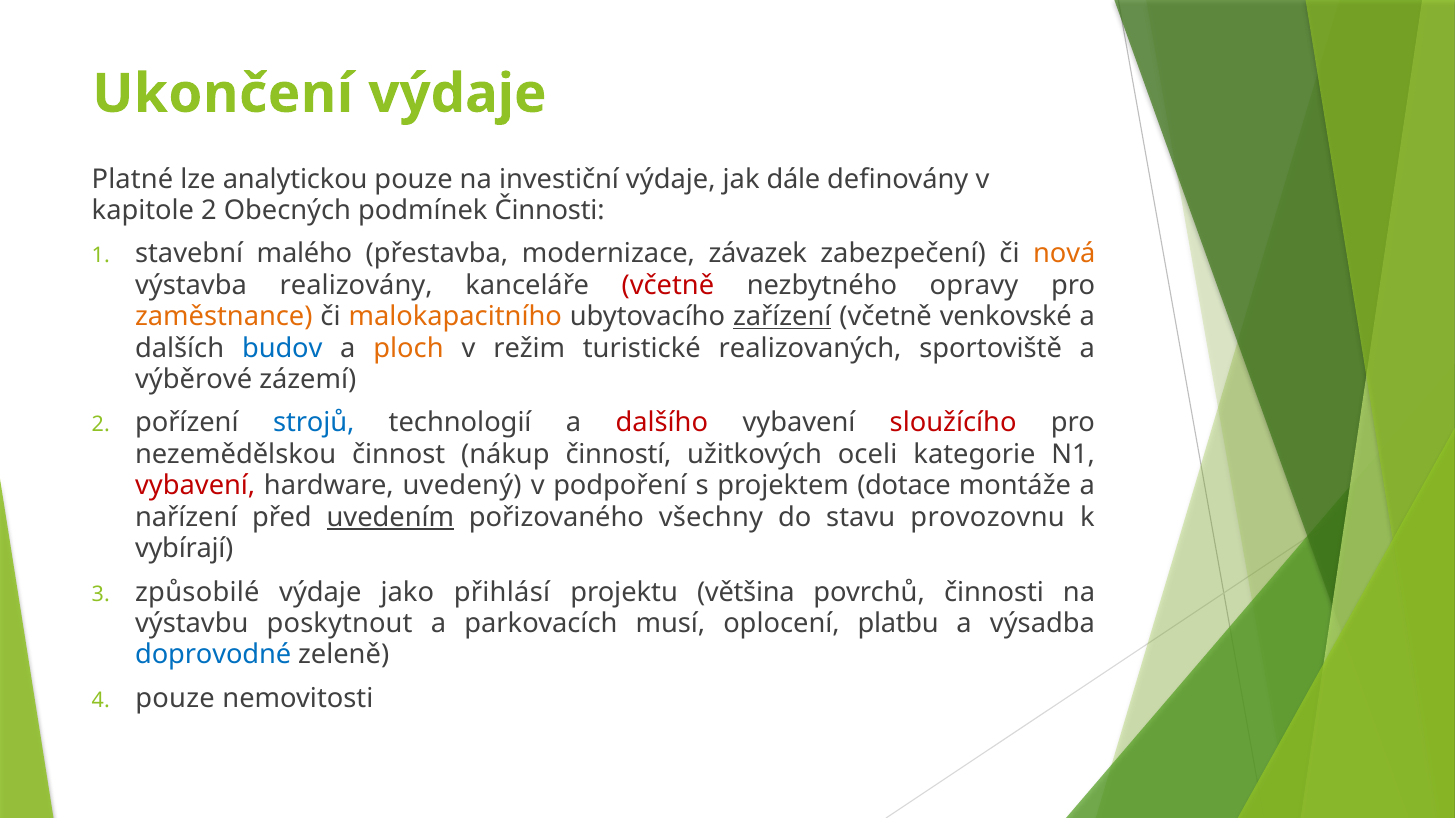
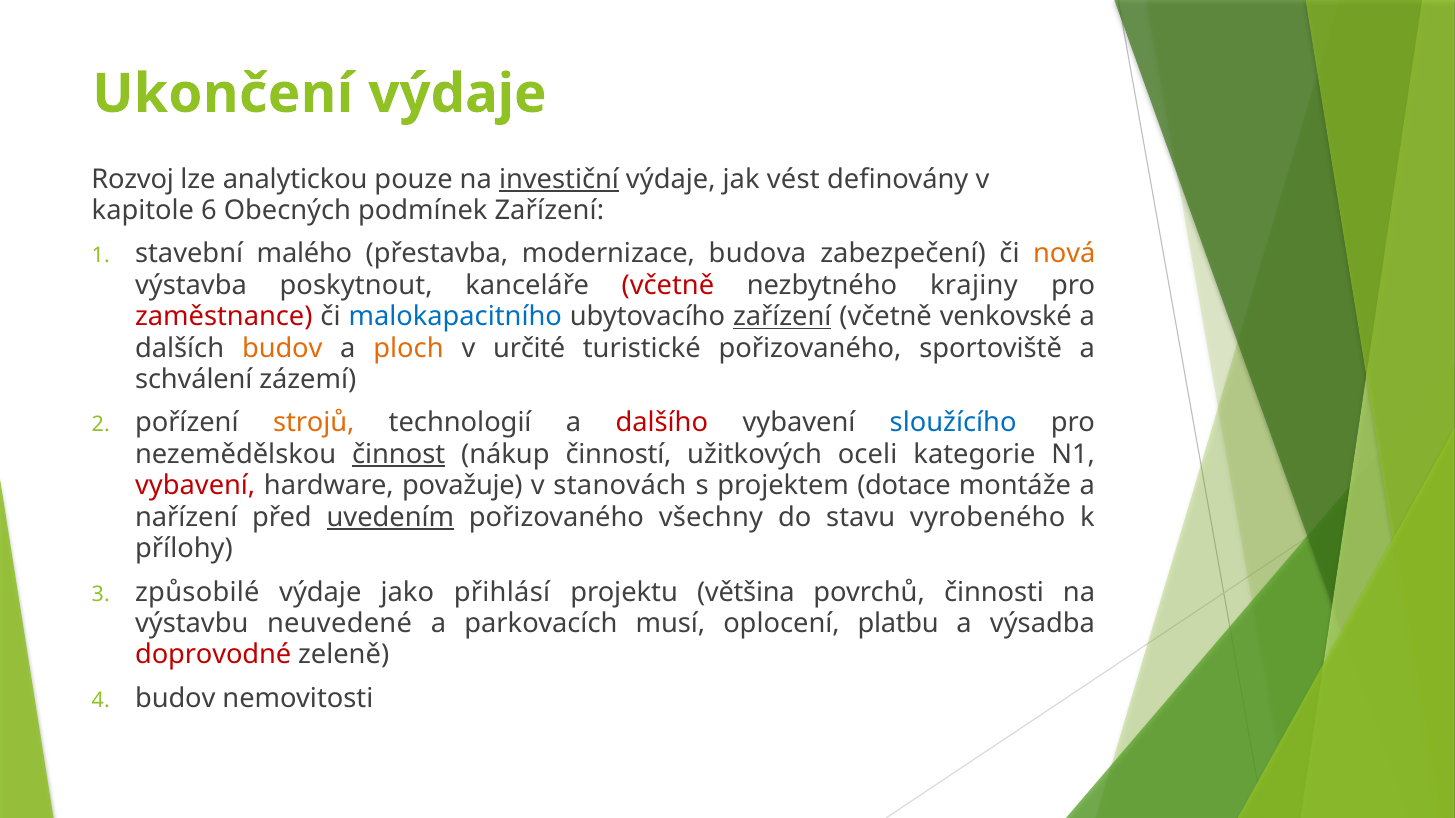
Platné: Platné -> Rozvoj (133, 179)
investiční underline: none -> present (559, 179)
dále: dále -> vést (793, 179)
kapitole 2: 2 -> 6 (209, 211)
podmínek Činnosti: Činnosti -> Zařízení (549, 211)
závazek: závazek -> budova (757, 254)
realizovány: realizovány -> poskytnout (356, 285)
opravy: opravy -> krajiny (974, 285)
zaměstnance colour: orange -> red (224, 317)
malokapacitního colour: orange -> blue (455, 317)
budov colour: blue -> orange (282, 348)
režim: režim -> určité (529, 348)
turistické realizovaných: realizovaných -> pořizovaného (810, 348)
výběrové: výběrové -> schválení (194, 380)
strojů colour: blue -> orange (314, 423)
sloužícího colour: red -> blue (953, 423)
činnost underline: none -> present (399, 455)
uvedený: uvedený -> považuje (462, 486)
podpoření: podpoření -> stanovách (620, 486)
provozovnu: provozovnu -> vyrobeného (988, 517)
vybírají: vybírají -> přílohy (184, 549)
poskytnout: poskytnout -> neuvedené (340, 624)
doprovodné colour: blue -> red (213, 655)
pouze: pouze -> budov (175, 699)
